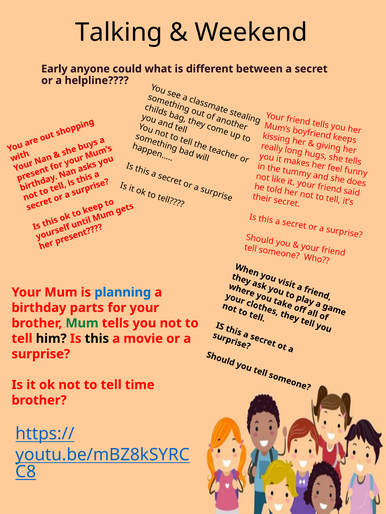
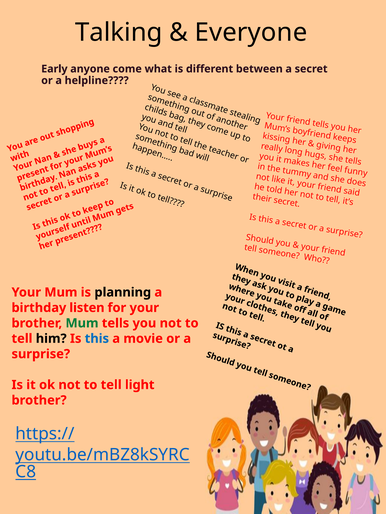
Weekend: Weekend -> Everyone (251, 32)
could: could -> come (127, 69)
planning colour: blue -> black (123, 293)
parts: parts -> listen (87, 308)
this colour: black -> blue (97, 339)
time: time -> light (140, 385)
